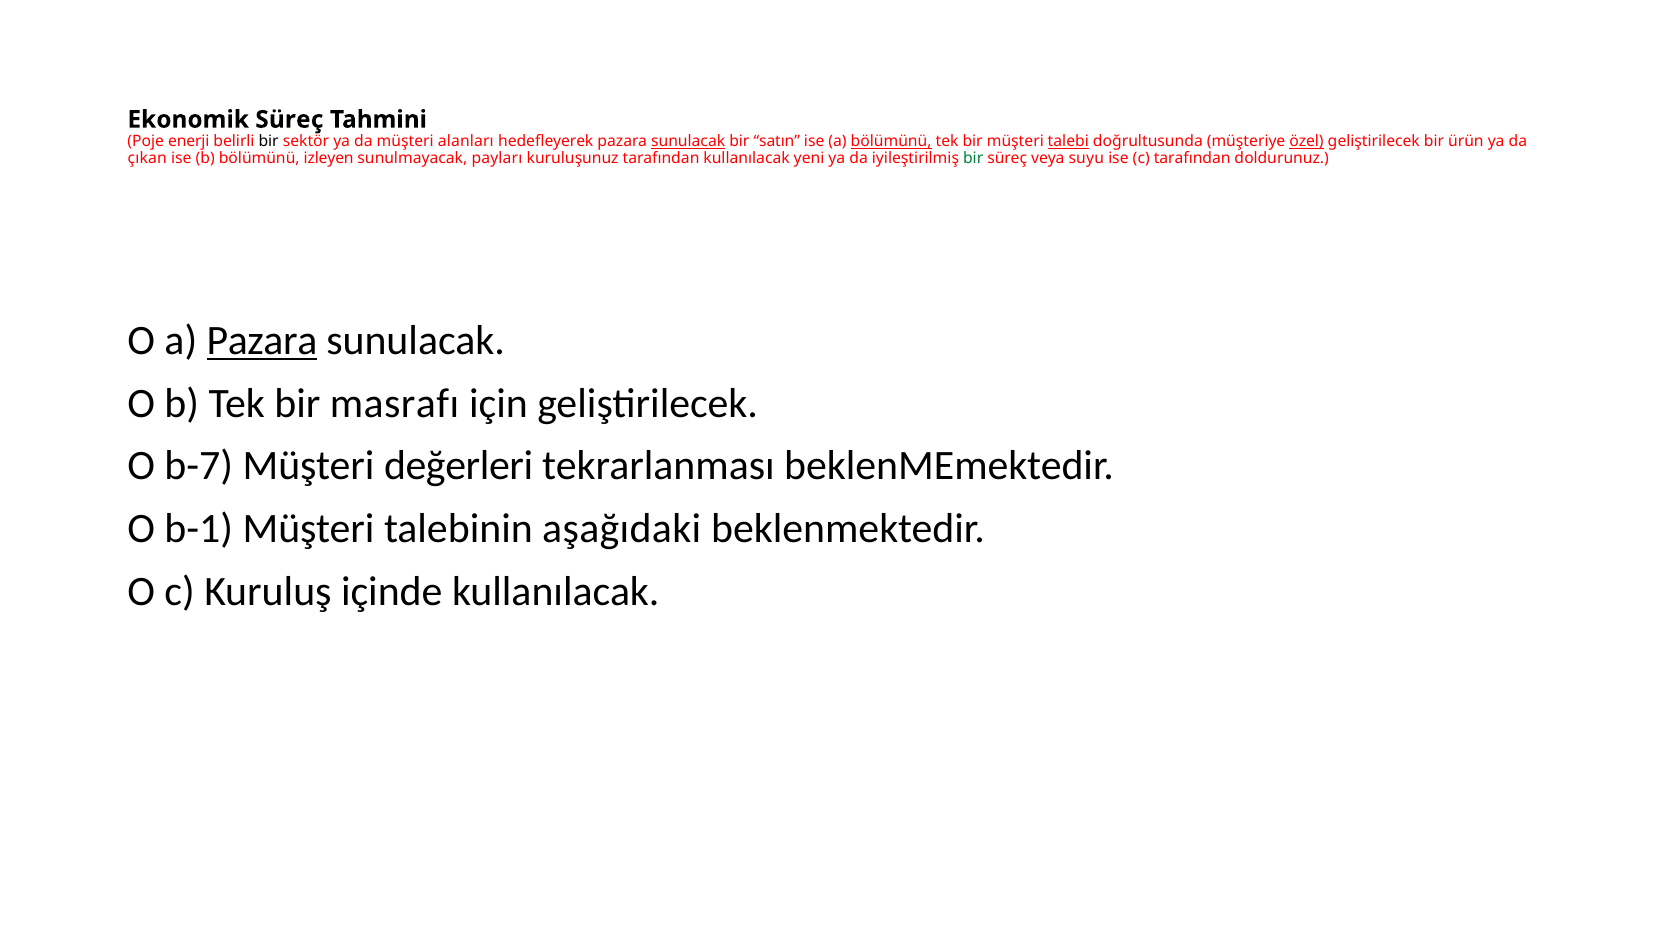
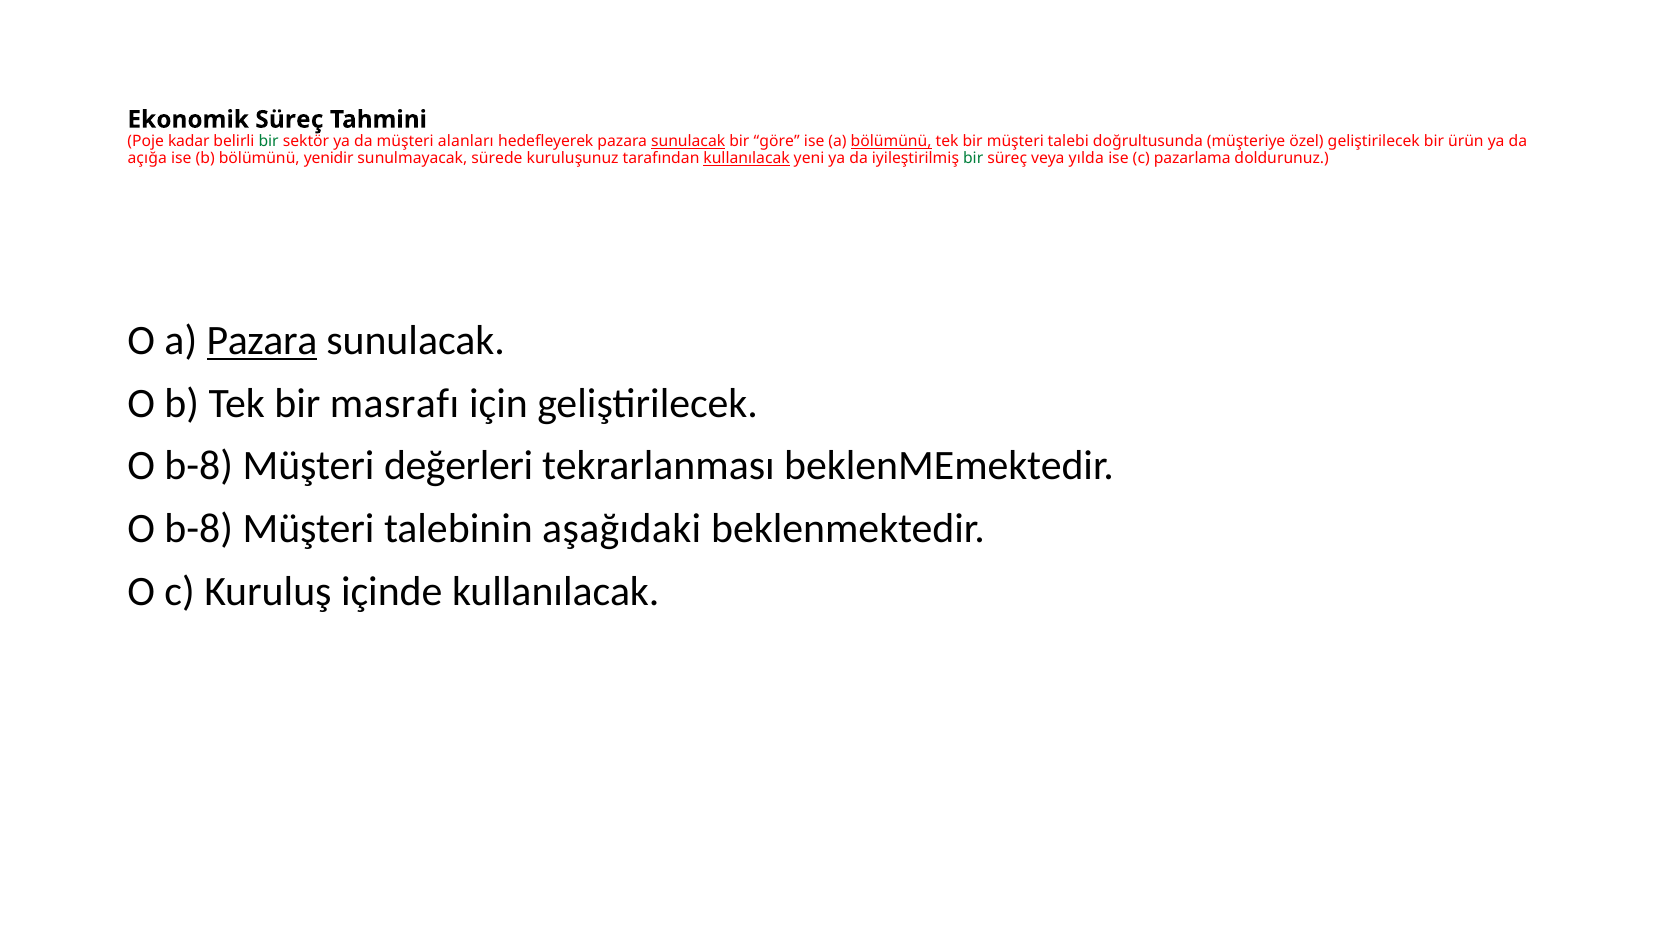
enerji: enerji -> kadar (189, 141)
bir colour: black -> green (269, 141)
satın: satın -> göre (777, 141)
talebi underline: present -> none (1068, 141)
özel underline: present -> none (1307, 141)
çıkan: çıkan -> açığa (147, 158)
izleyen: izleyen -> yenidir (329, 158)
payları: payları -> sürede (497, 158)
kullanılacak underline: none -> present (747, 158)
suyu: suyu -> yılda (1086, 158)
c tarafından: tarafından -> pazarlama (1192, 158)
b-7: b-7 -> b-8 (199, 466)
b-1: b-1 -> b-8 (199, 528)
